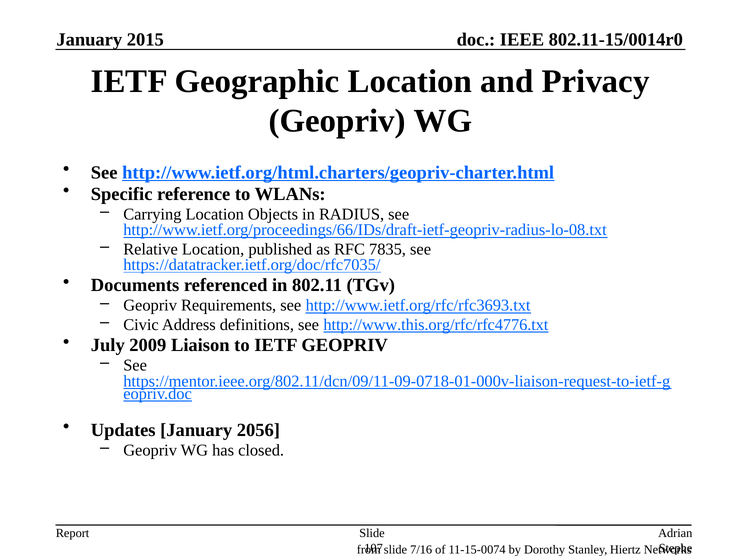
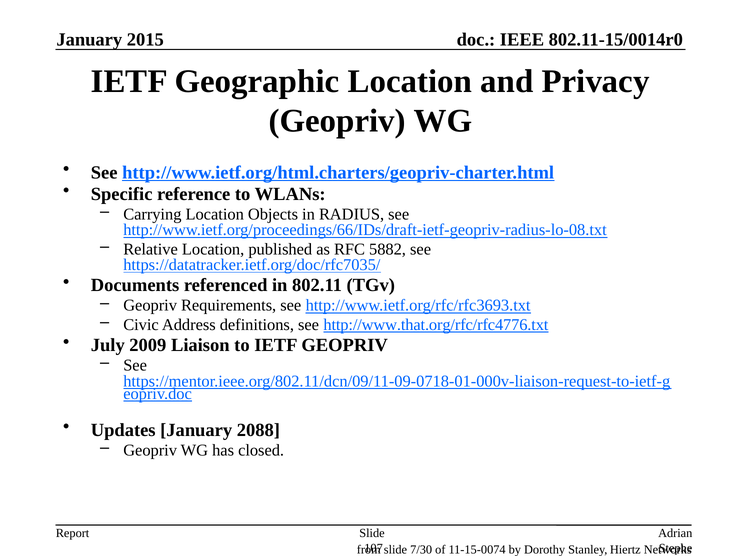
7835: 7835 -> 5882 (388, 249)
http://www.this.org/rfc/rfc4776.txt: http://www.this.org/rfc/rfc4776.txt -> http://www.that.org/rfc/rfc4776.txt (436, 325)
2056: 2056 -> 2088 (258, 430)
7/16: 7/16 -> 7/30 (421, 549)
